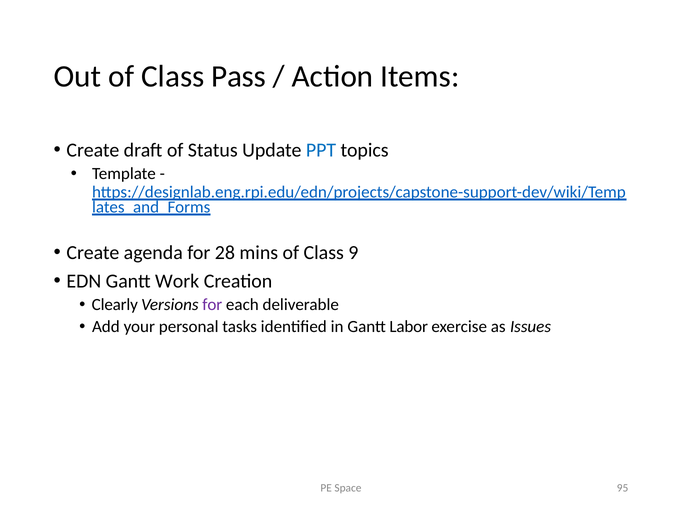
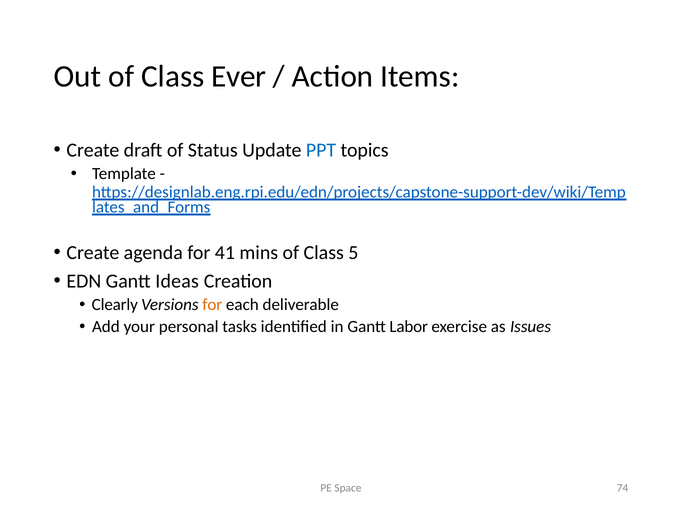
Pass: Pass -> Ever (239, 76)
28: 28 -> 41 (225, 253)
9: 9 -> 5 (353, 253)
Work: Work -> Ideas (177, 281)
for colour: purple -> orange (212, 305)
95: 95 -> 74 (623, 488)
